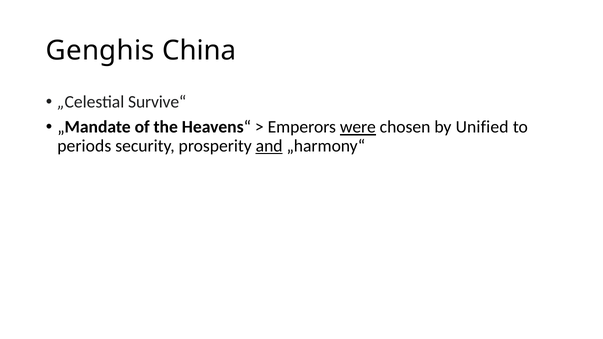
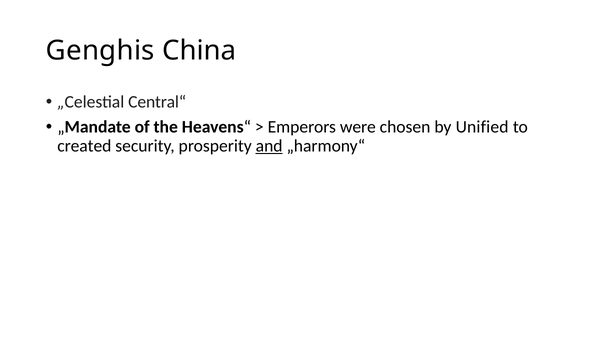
Survive“: Survive“ -> Central“ (157, 102)
were underline: present -> none (358, 127)
periods: periods -> created (84, 146)
